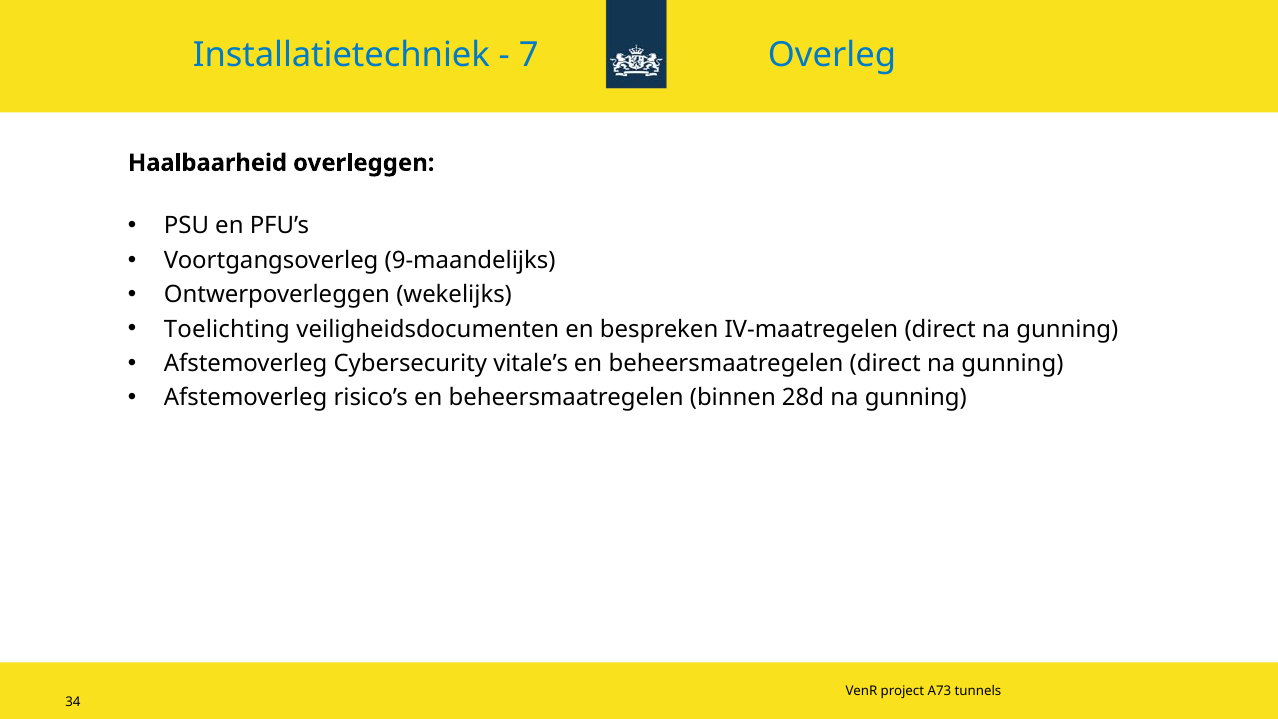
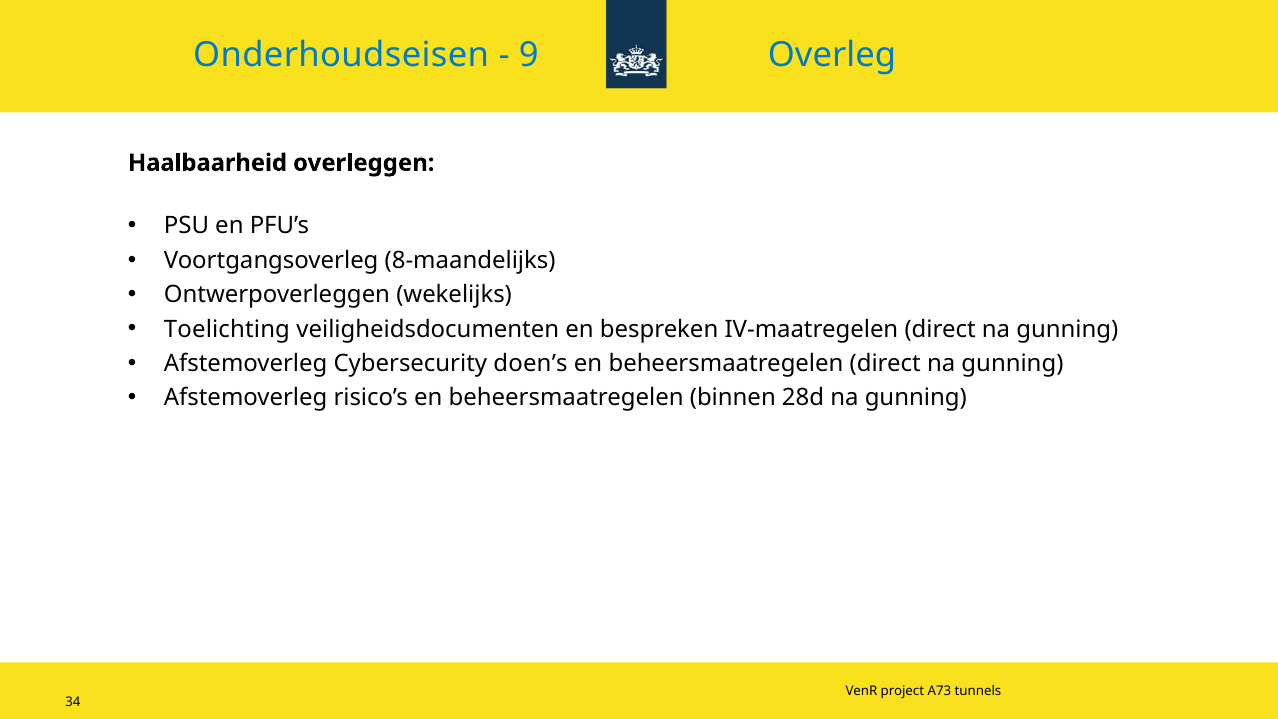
Installatietechniek: Installatietechniek -> Onderhoudseisen (341, 55)
7: 7 -> 9 (529, 55)
9-maandelijks: 9-maandelijks -> 8-maandelijks (470, 260)
vitale’s: vitale’s -> doen’s (531, 363)
